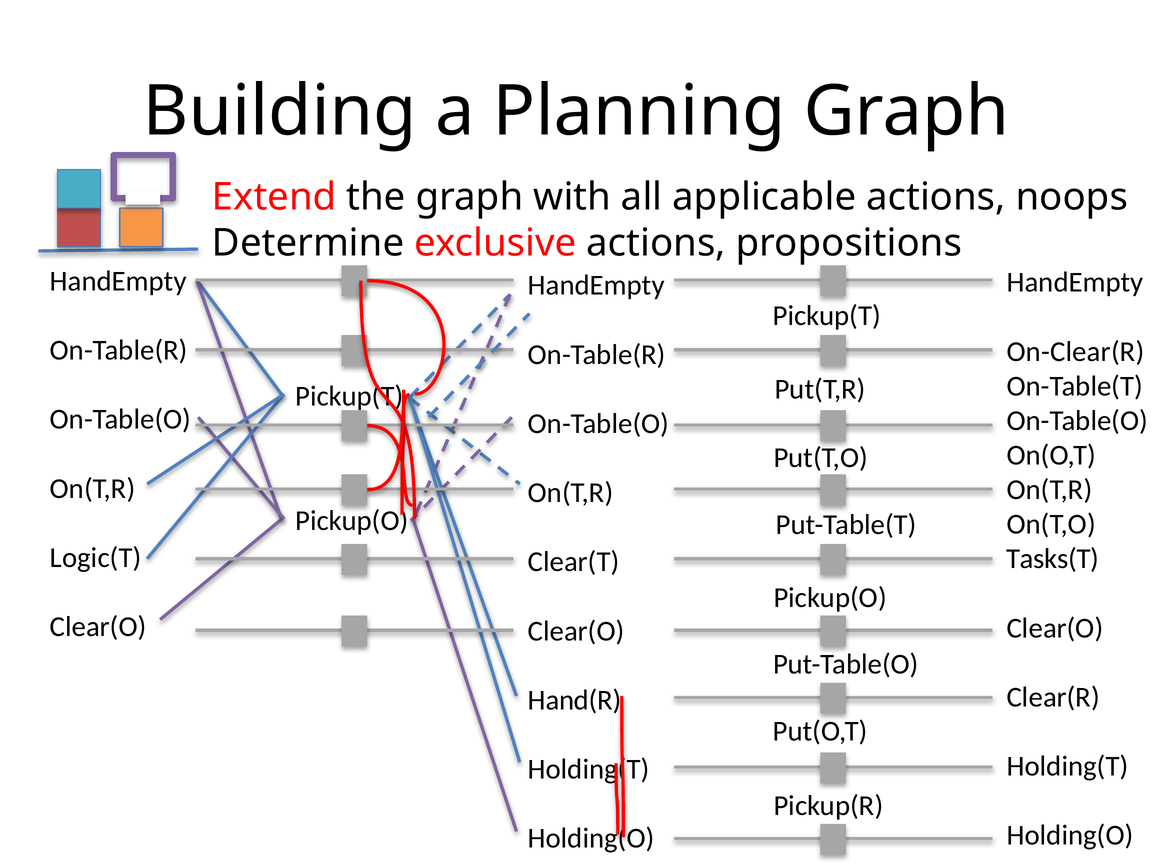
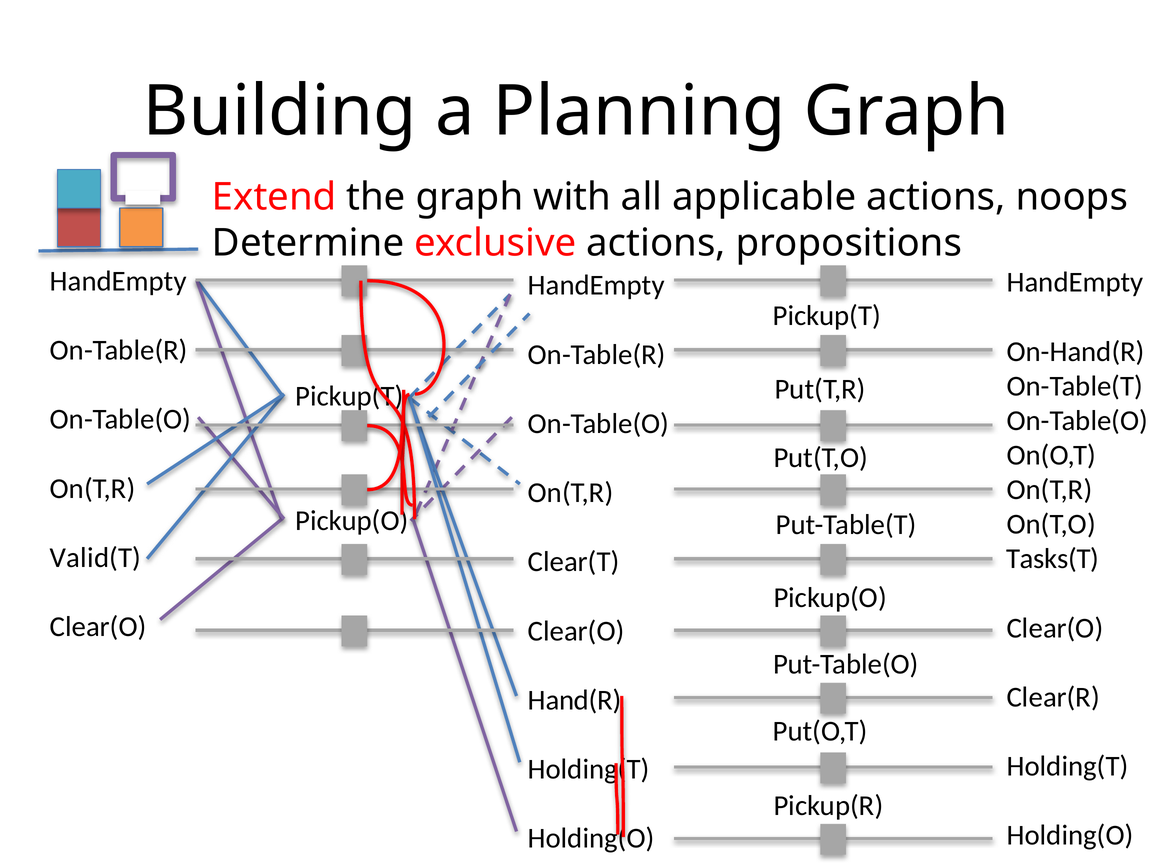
On-Clear(R: On-Clear(R -> On-Hand(R (1076, 352)
Logic(T: Logic(T -> Valid(T (96, 558)
